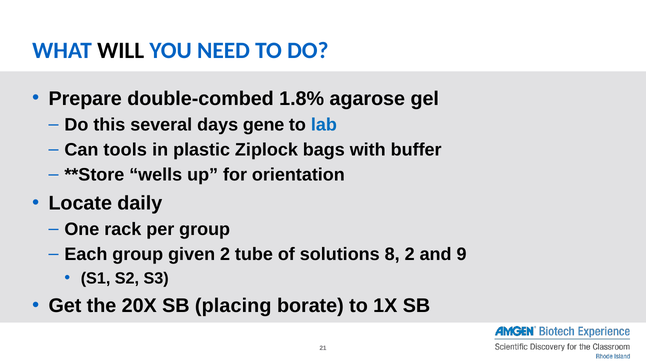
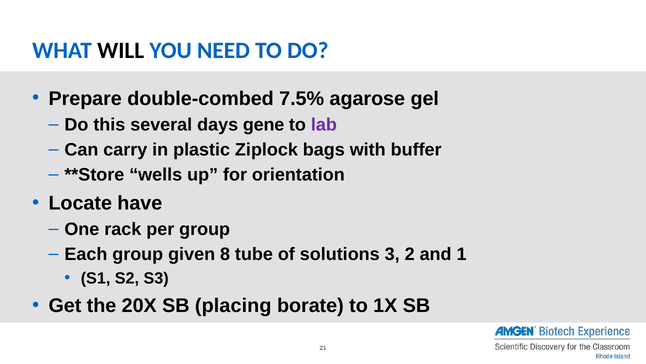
1.8%: 1.8% -> 7.5% (302, 98)
lab colour: blue -> purple (324, 124)
tools: tools -> carry (125, 150)
daily: daily -> have (140, 203)
given 2: 2 -> 8 (225, 254)
8: 8 -> 3 (392, 254)
9: 9 -> 1 (462, 254)
